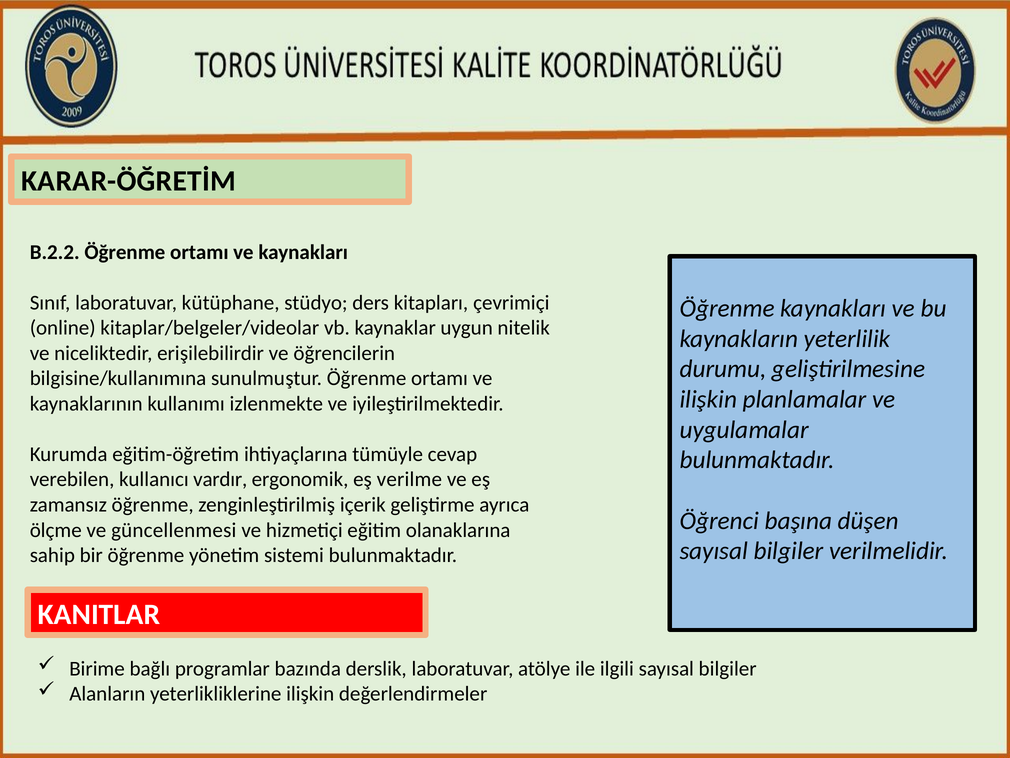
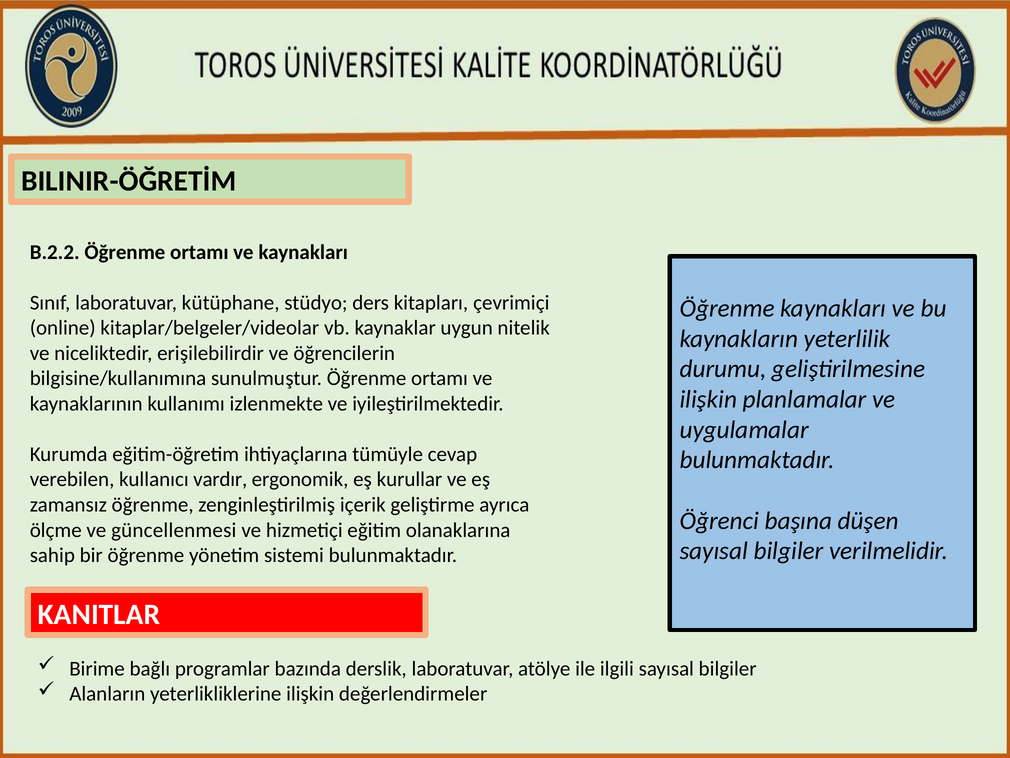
KARAR-ÖĞRETİM: KARAR-ÖĞRETİM -> BILINIR-ÖĞRETİM (129, 181)
verilme: verilme -> kurullar (409, 479)
